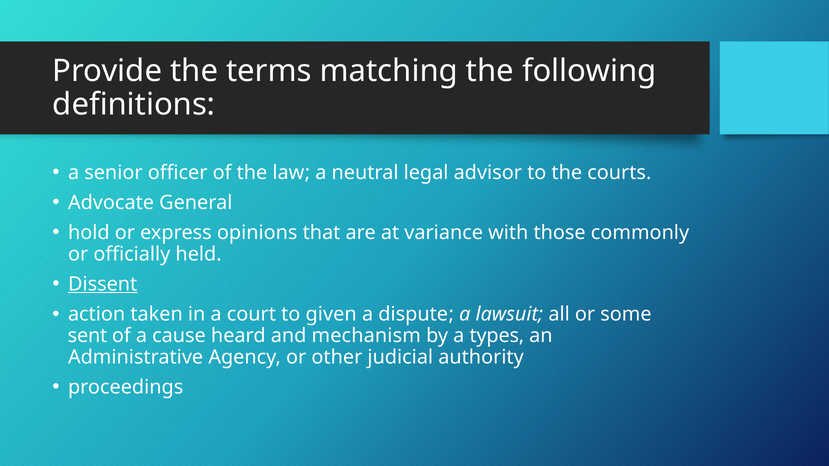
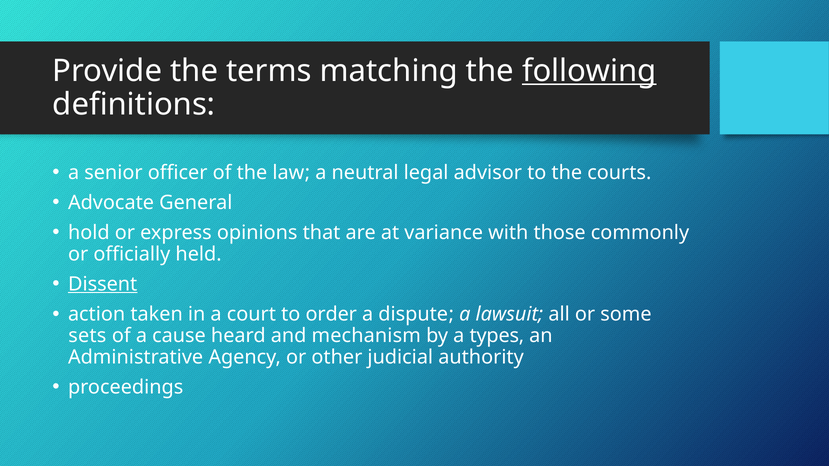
following underline: none -> present (589, 71)
given: given -> order (331, 314)
sent: sent -> sets (87, 336)
